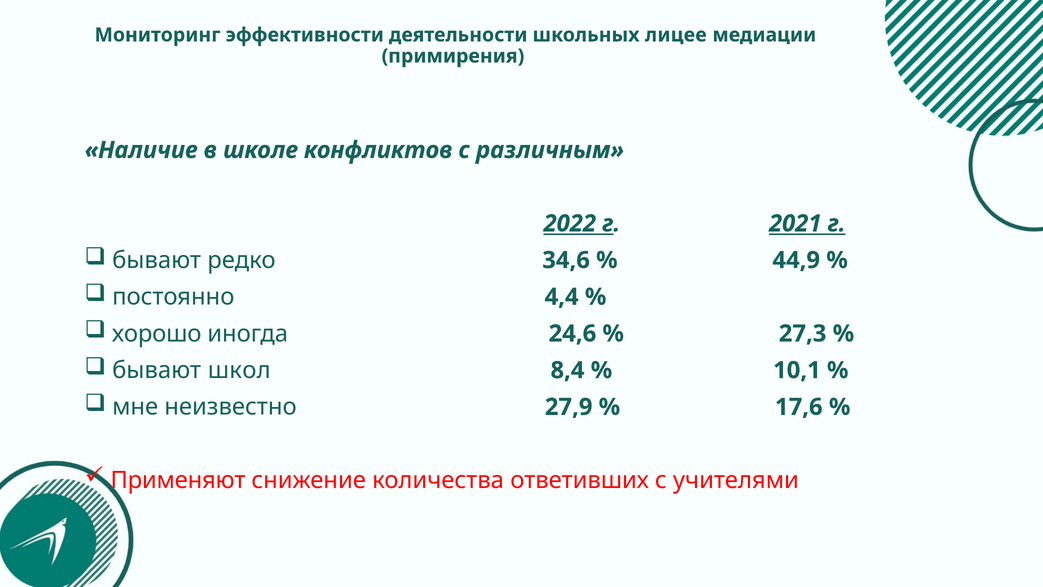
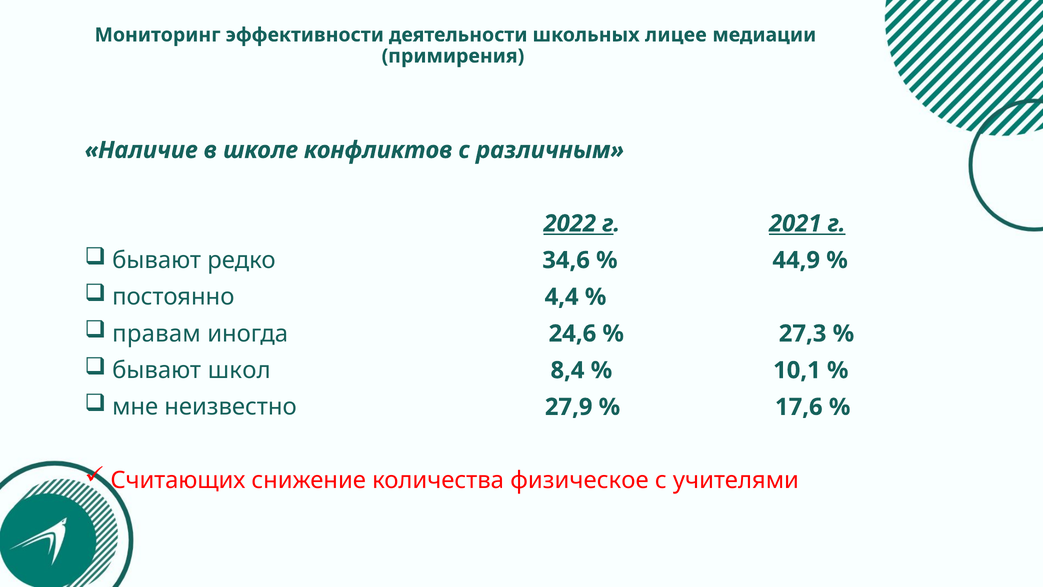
хорошо: хорошо -> правам (157, 333)
Применяют: Применяют -> Считающих (178, 480)
ответивших: ответивших -> физическое (580, 480)
